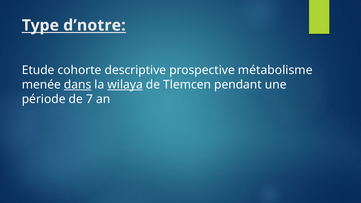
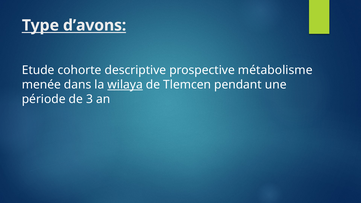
d’notre: d’notre -> d’avons (95, 25)
dans underline: present -> none (78, 85)
7: 7 -> 3 (89, 99)
